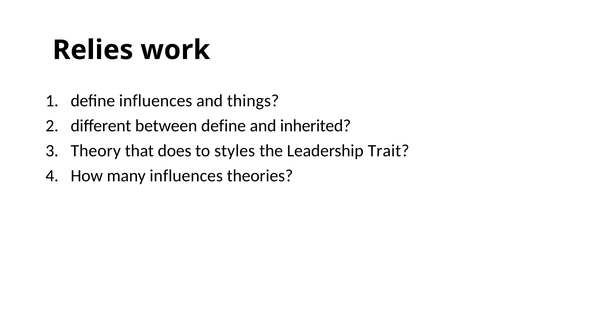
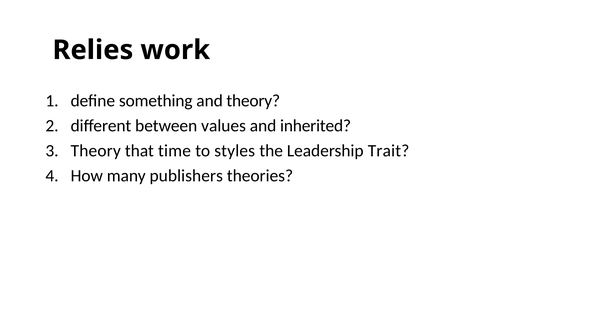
define influences: influences -> something (156, 101)
and things: things -> theory (253, 101)
between define: define -> values (224, 126)
does: does -> time (174, 151)
many influences: influences -> publishers (186, 176)
